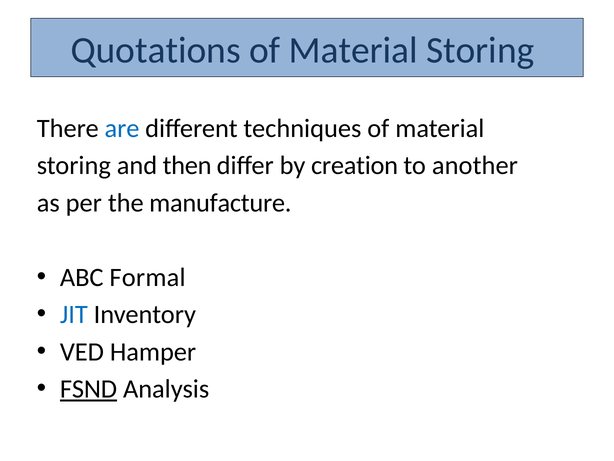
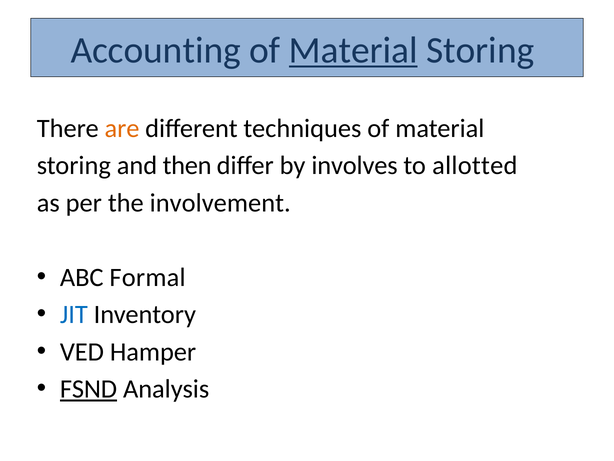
Quotations: Quotations -> Accounting (156, 50)
Material underline: none -> present (353, 50)
are colour: blue -> orange (122, 128)
creation: creation -> involves (355, 165)
another: another -> allotted (475, 165)
manufacture: manufacture -> involvement (220, 203)
